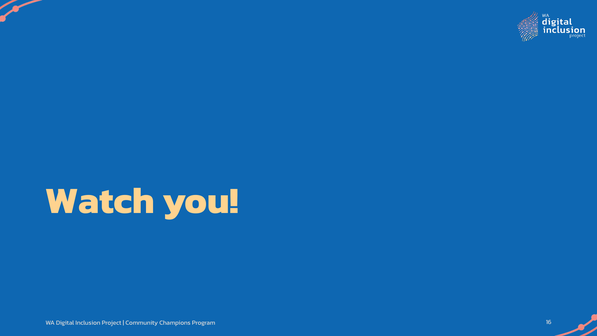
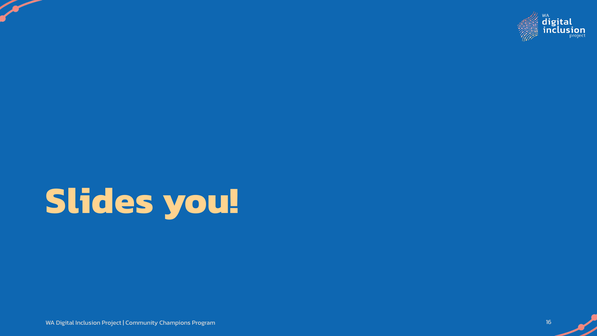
Watch: Watch -> Slides (100, 201)
